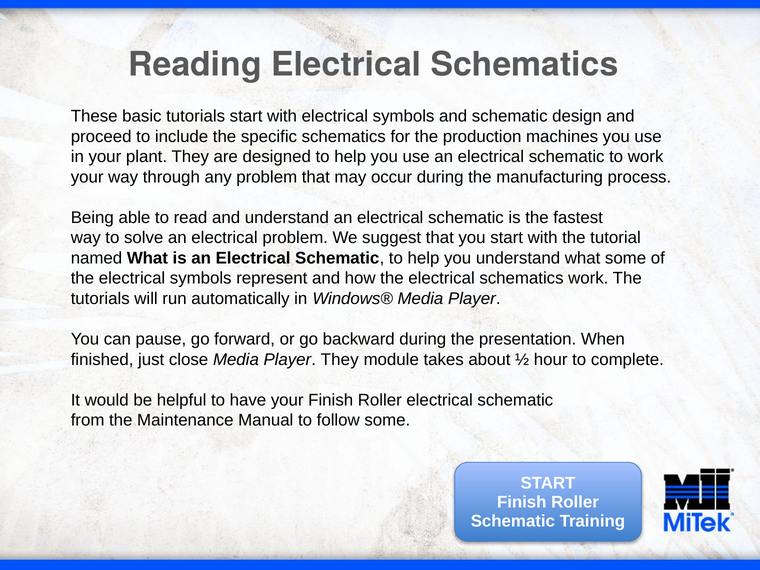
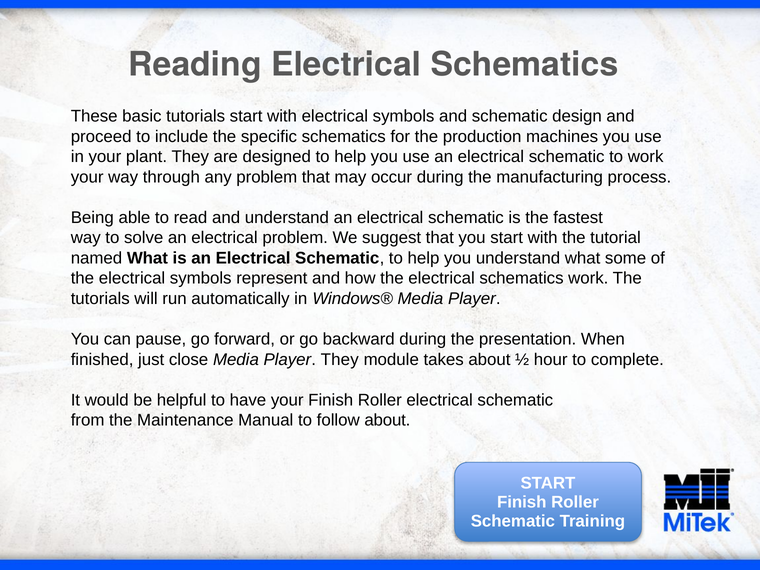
follow some: some -> about (387, 420)
